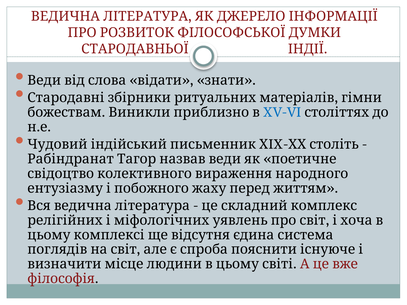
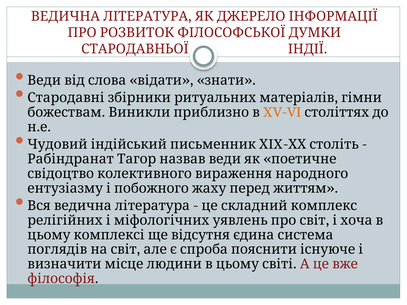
XV-VI colour: blue -> orange (282, 112)
